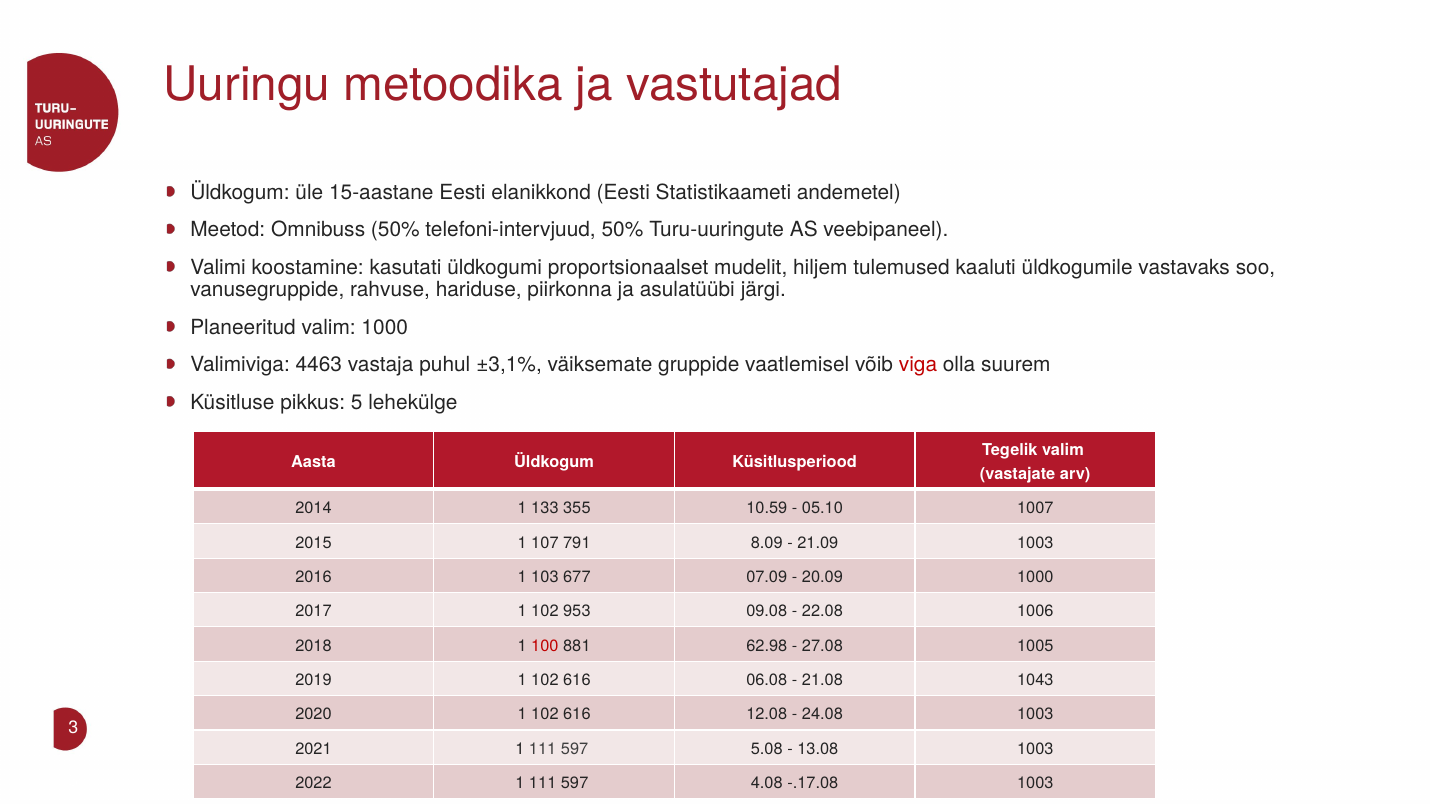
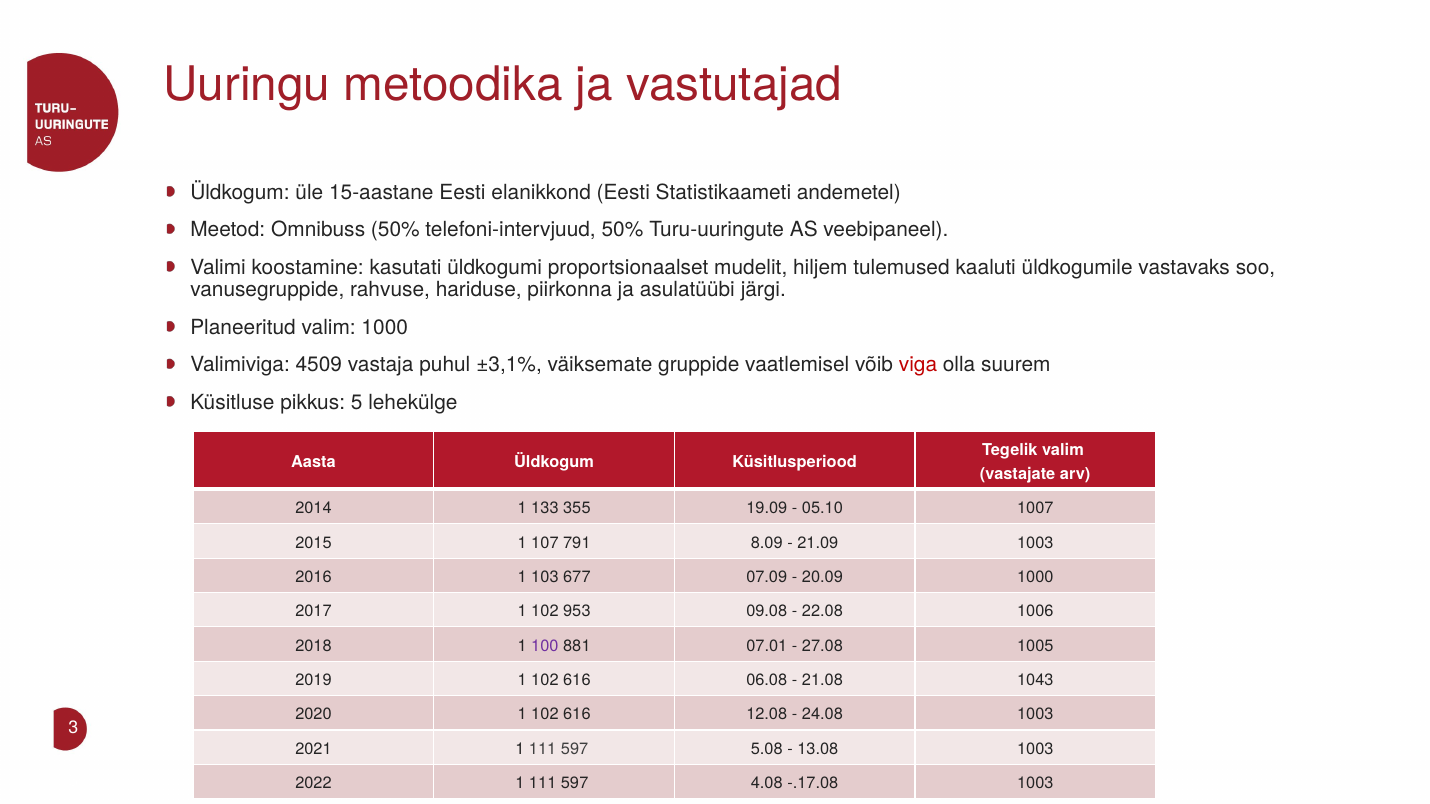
4463: 4463 -> 4509 (319, 365)
10.59: 10.59 -> 19.09 (767, 509)
100 colour: red -> purple (545, 646)
62.98: 62.98 -> 07.01 (767, 646)
